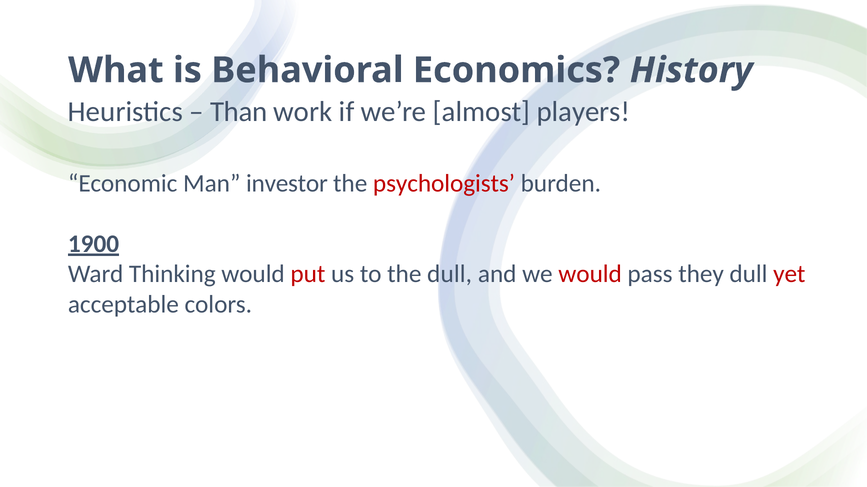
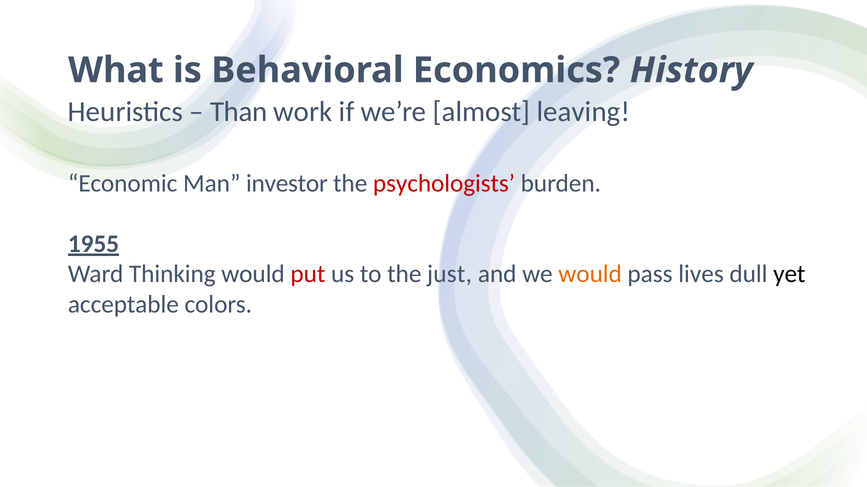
players: players -> leaving (583, 112)
1900: 1900 -> 1955 (94, 244)
the dull: dull -> just (450, 275)
would colour: red -> orange (590, 275)
they: they -> lives (701, 275)
yet colour: red -> black (789, 275)
